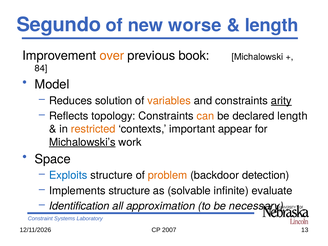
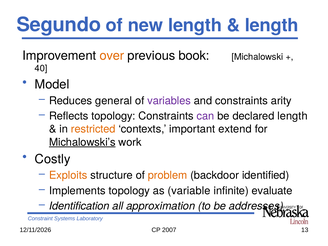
new worse: worse -> length (195, 25)
84: 84 -> 40 (41, 68)
solution: solution -> general (114, 101)
variables colour: orange -> purple (169, 101)
arity underline: present -> none (281, 101)
can colour: orange -> purple (206, 116)
appear: appear -> extend (235, 129)
Space: Space -> Costly (53, 159)
Exploits colour: blue -> orange (68, 175)
detection: detection -> identified (266, 175)
Implements structure: structure -> topology (129, 191)
solvable: solvable -> variable (189, 191)
necessary: necessary -> addresses (256, 206)
